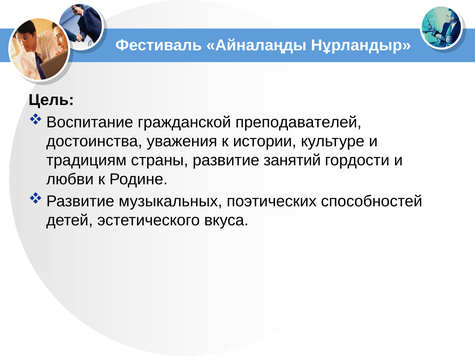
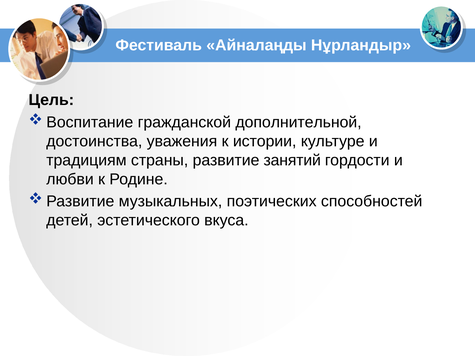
преподавателей: преподавателей -> дополнительной (299, 122)
